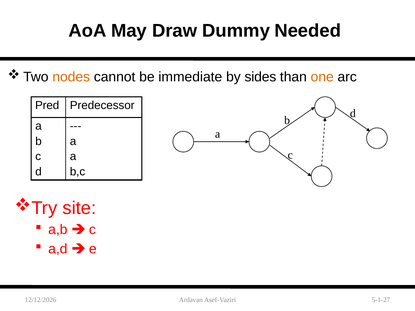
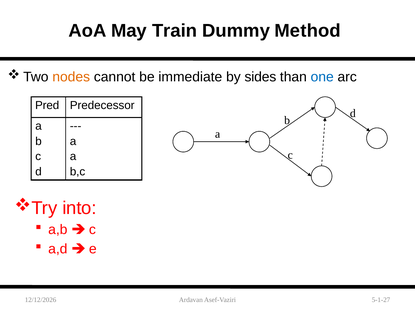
Draw: Draw -> Train (175, 31)
Needed: Needed -> Method (308, 31)
one colour: orange -> blue (322, 77)
site: site -> into (79, 208)
